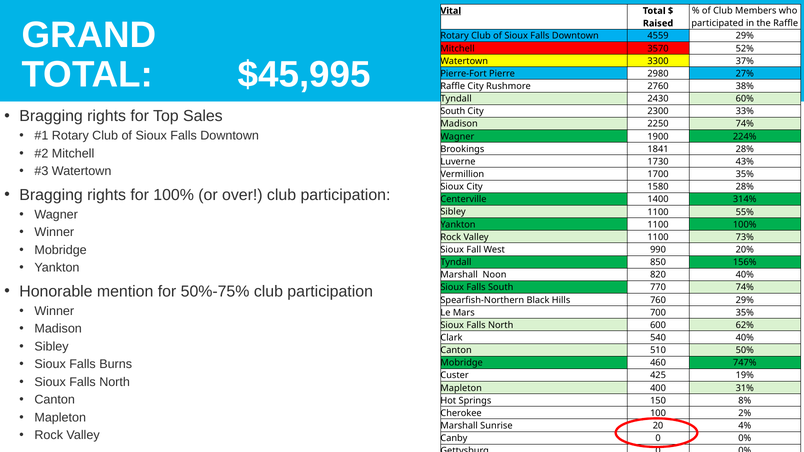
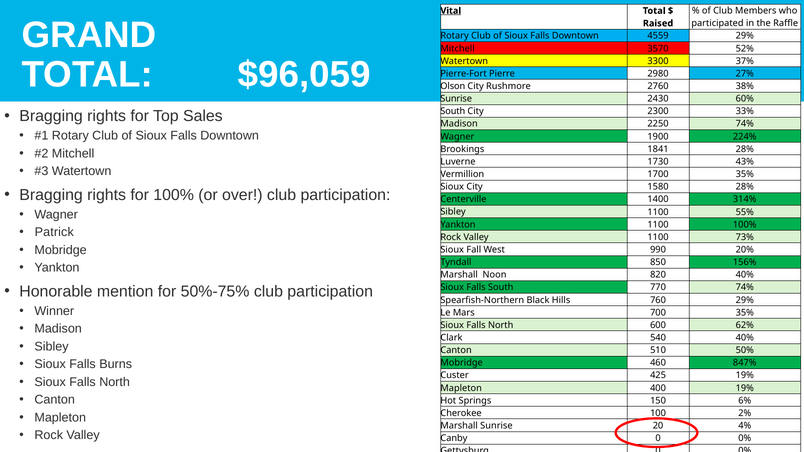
$45,995: $45,995 -> $96,059 (304, 75)
Raffle: Raffle -> Olson (453, 86)
Tyndall: Tyndall -> Sunrise (456, 99)
Winner: Winner -> Patrick (54, 232)
747%: 747% -> 847% (745, 363)
31%: 31% -> 19% (745, 388)
8%: 8% -> 6% (745, 401)
